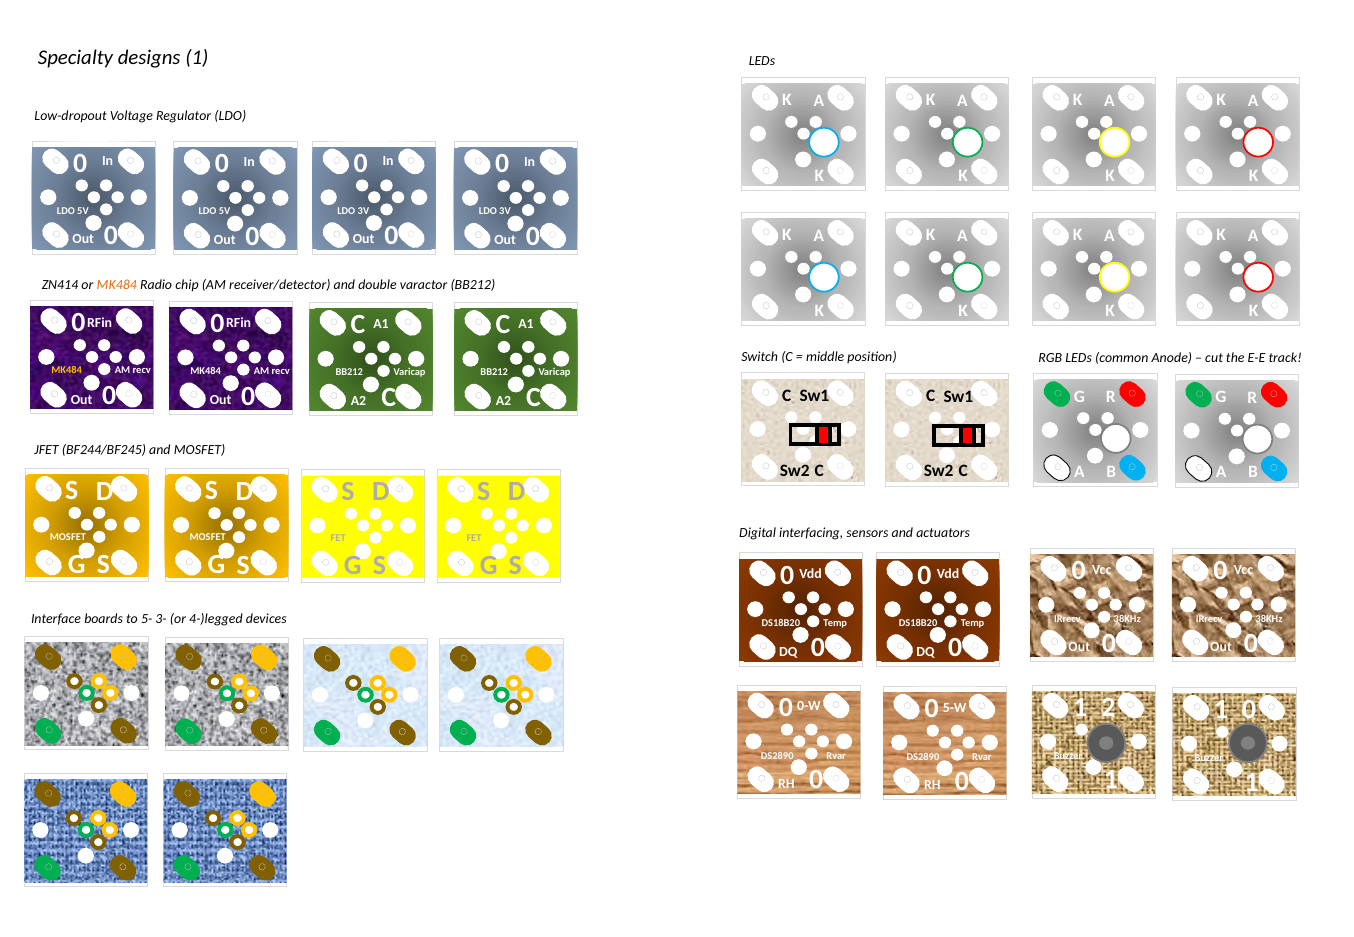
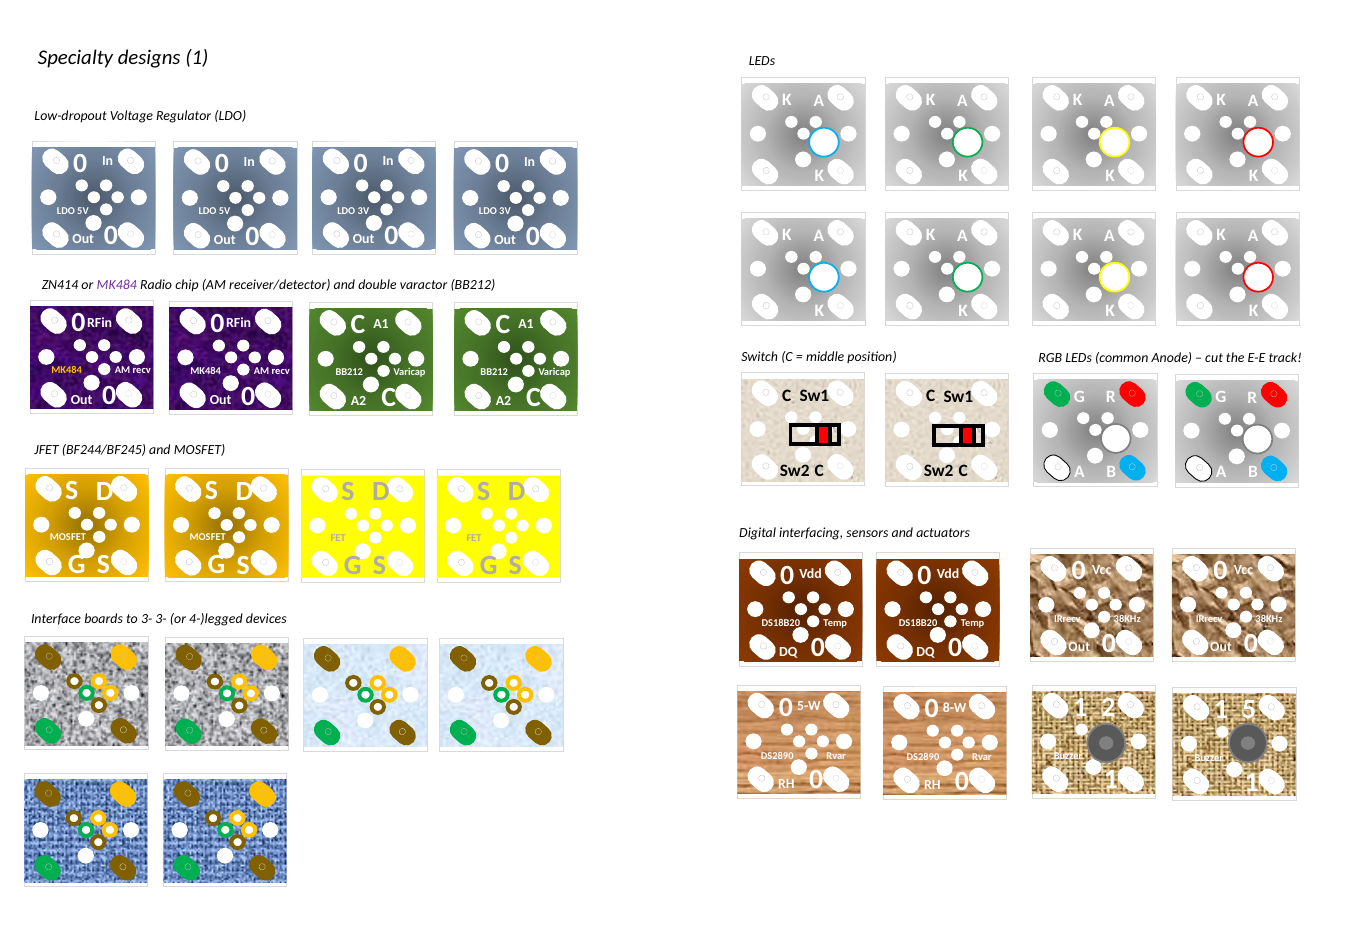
MK484 colour: orange -> purple (117, 285)
to 5-: 5- -> 3- (147, 619)
0-W: 0-W -> 5-W (809, 707)
5-W: 5-W -> 8-W (955, 708)
1 0: 0 -> 5 (1249, 710)
